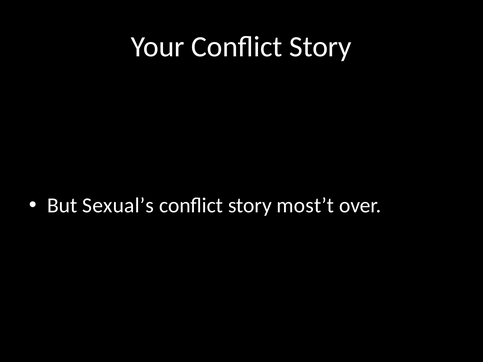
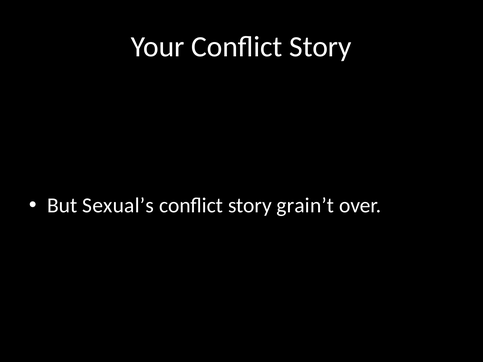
most’t: most’t -> grain’t (305, 206)
